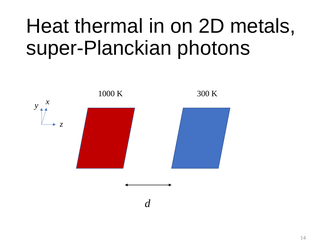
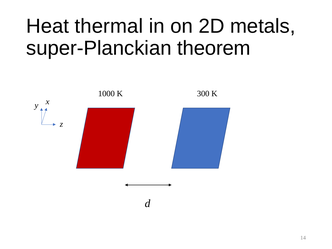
photons: photons -> theorem (214, 48)
